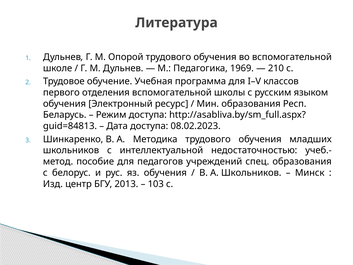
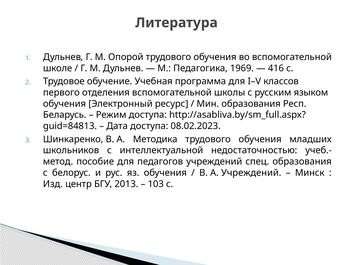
210: 210 -> 416 (276, 68)
А Школьников: Школьников -> Учреждений (251, 173)
